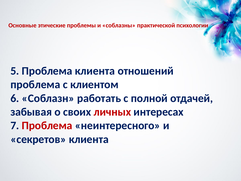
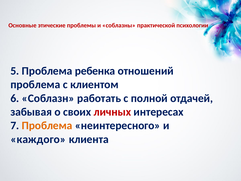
Проблема клиента: клиента -> ребенка (95, 71)
Проблема colour: red -> orange (47, 125)
секретов: секретов -> каждого (38, 139)
